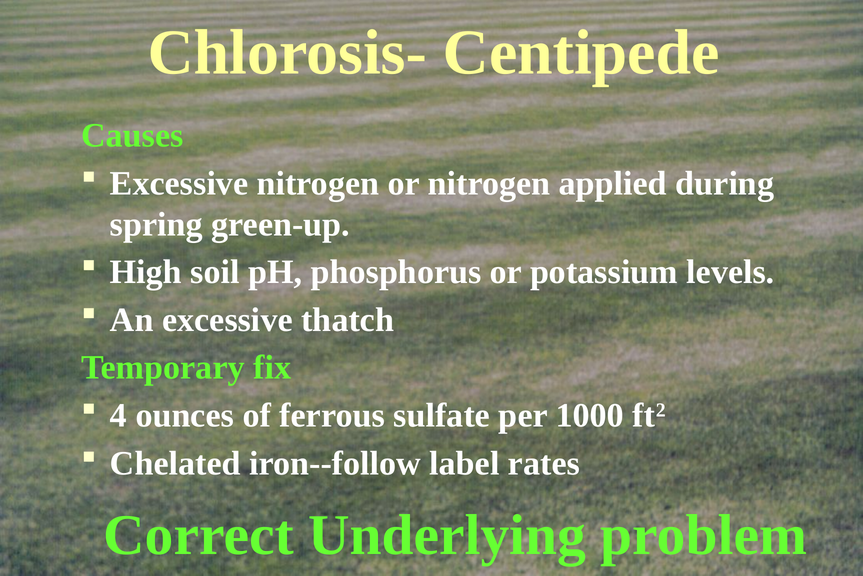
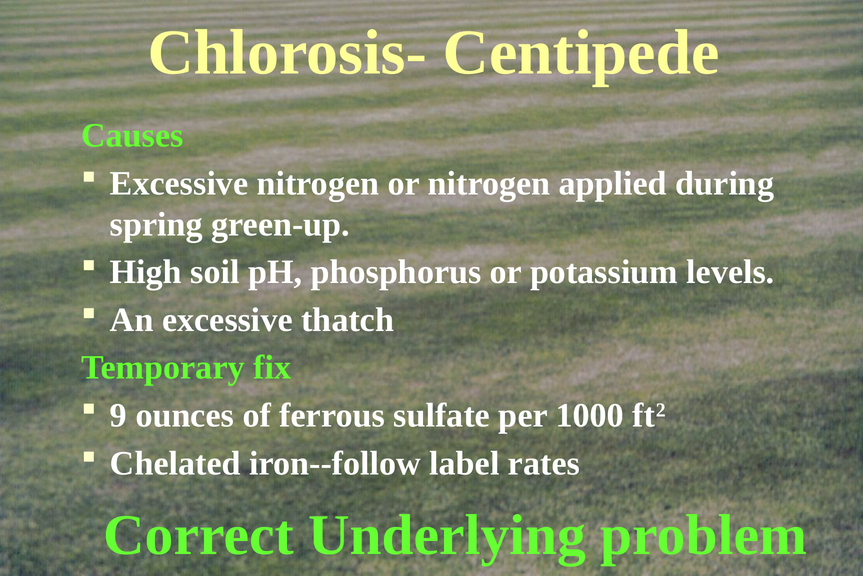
4: 4 -> 9 (118, 415)
